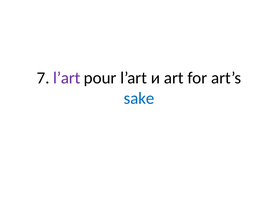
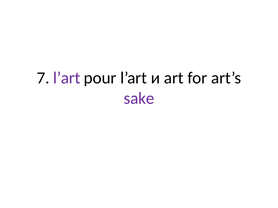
sake colour: blue -> purple (139, 98)
